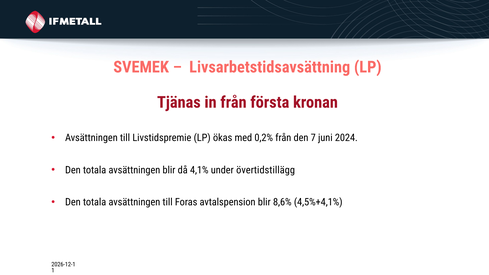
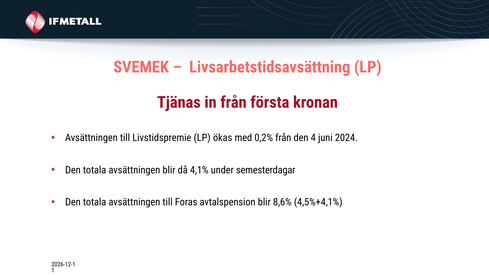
7: 7 -> 4 (313, 138)
övertidstillägg: övertidstillägg -> semesterdagar (266, 170)
